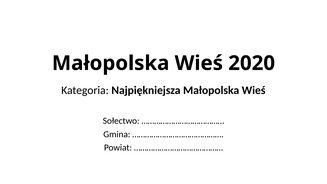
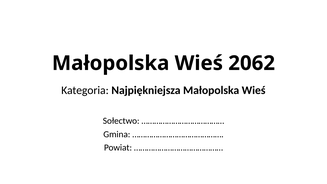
2020: 2020 -> 2062 (252, 63)
